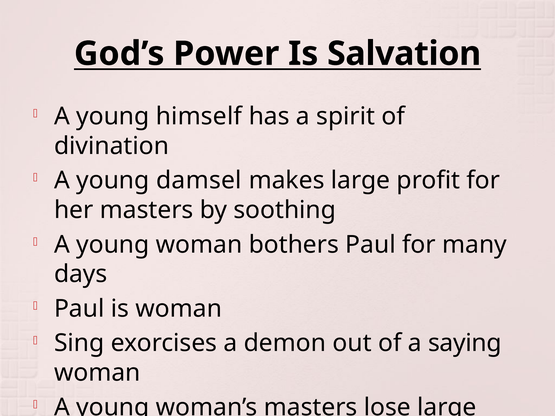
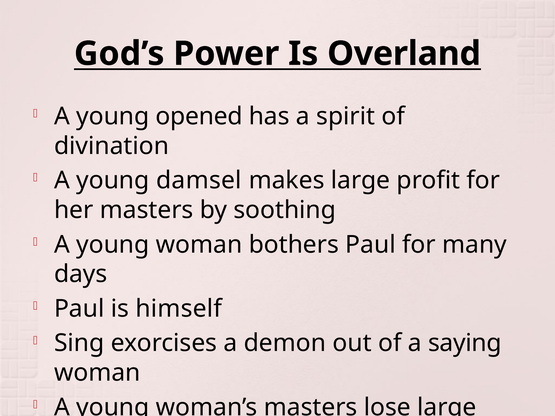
Salvation: Salvation -> Overland (404, 54)
himself: himself -> opened (199, 116)
is woman: woman -> himself (179, 309)
